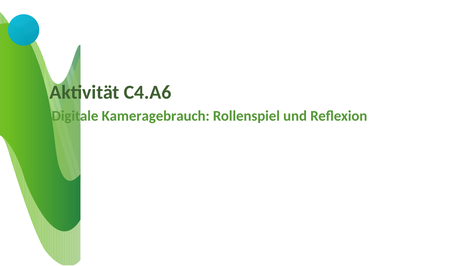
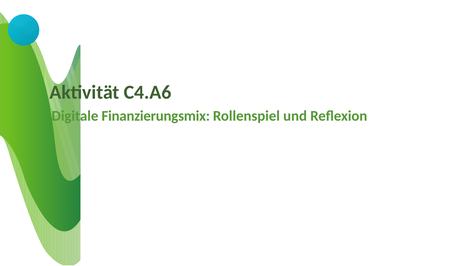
Kameragebrauch: Kameragebrauch -> Finanzierungsmix (156, 116)
